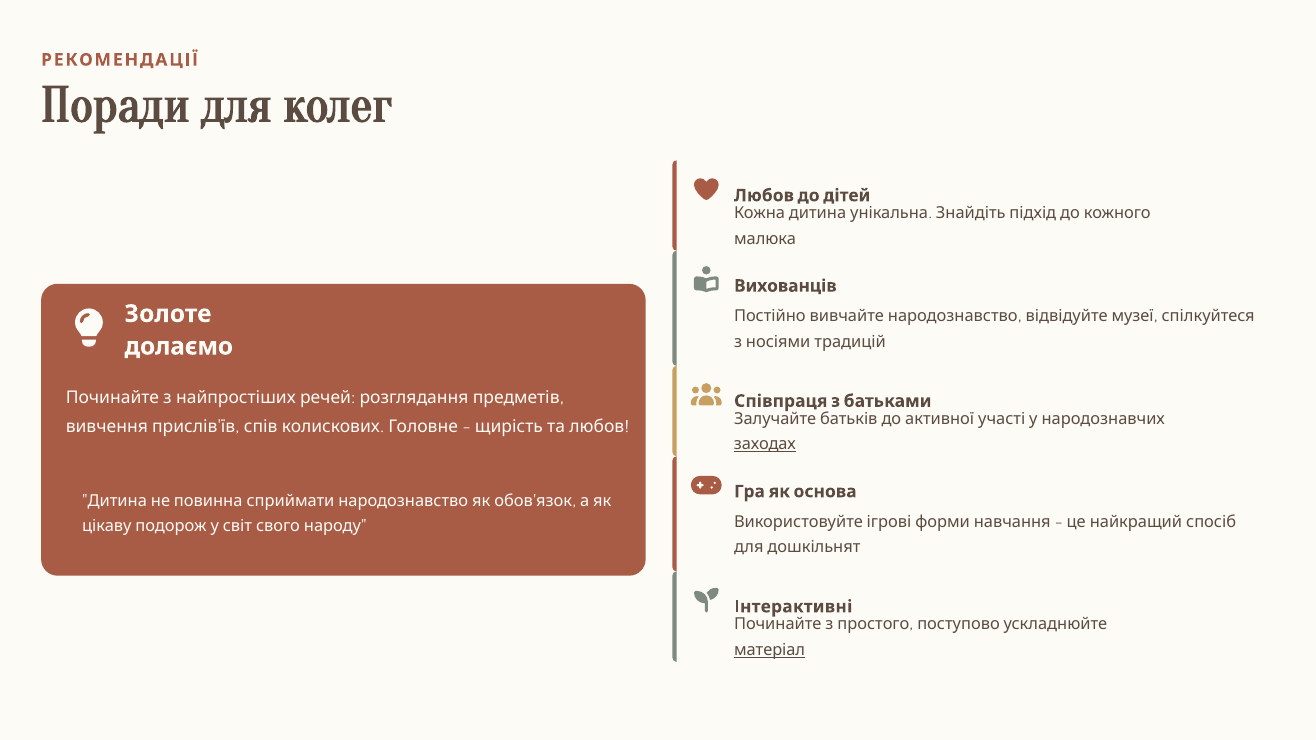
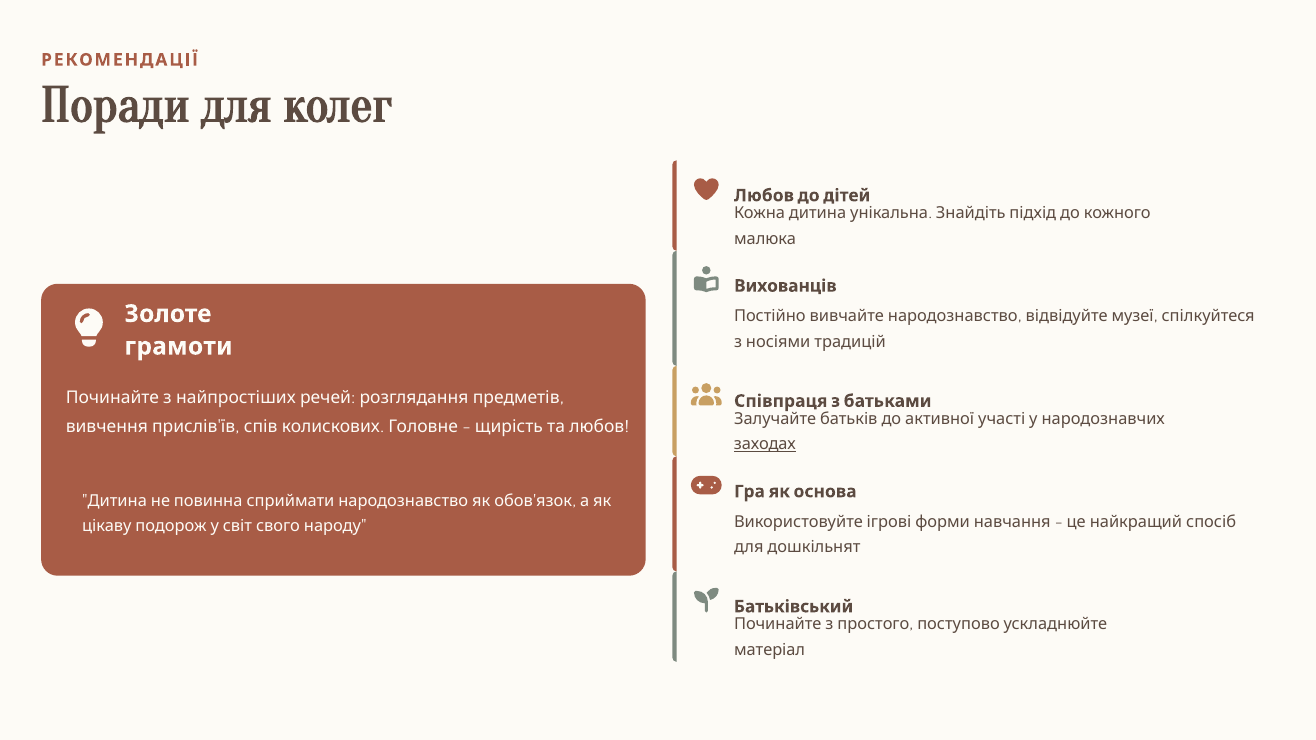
долаємо: долаємо -> грамоти (179, 347)
Інтерактивні: Інтерактивні -> Батьківський (793, 607)
матеріал underline: present -> none (770, 650)
